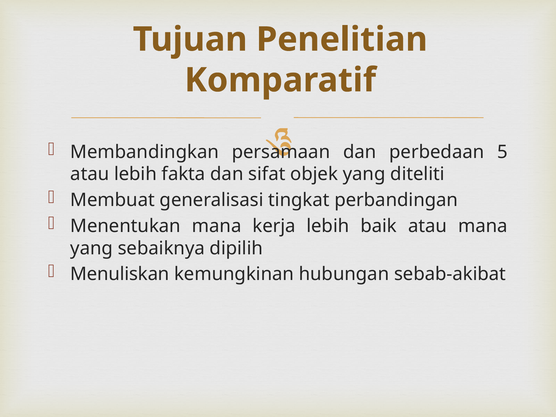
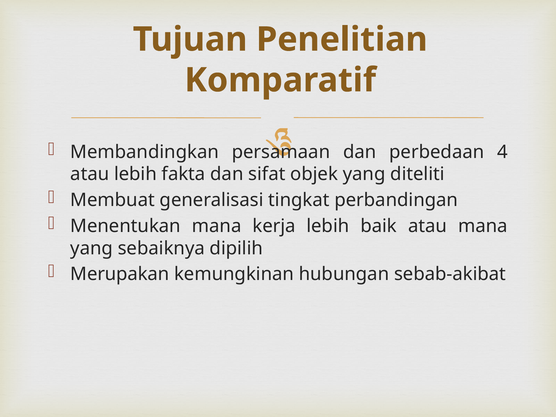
5: 5 -> 4 (502, 152)
Menuliskan: Menuliskan -> Merupakan (120, 274)
